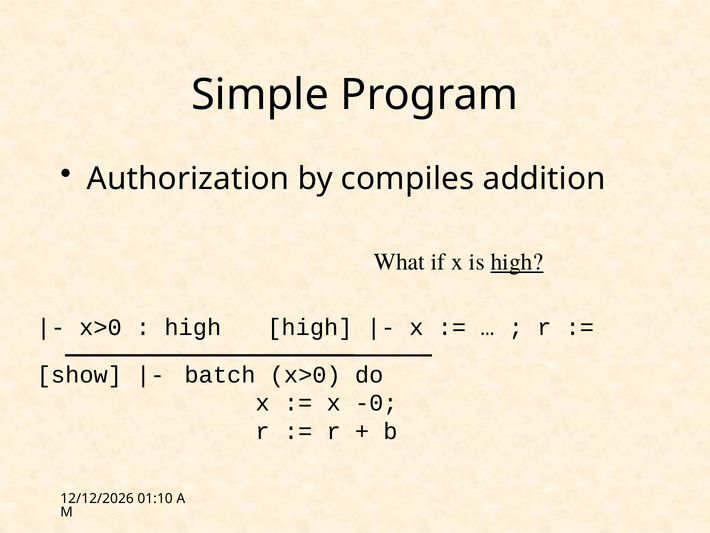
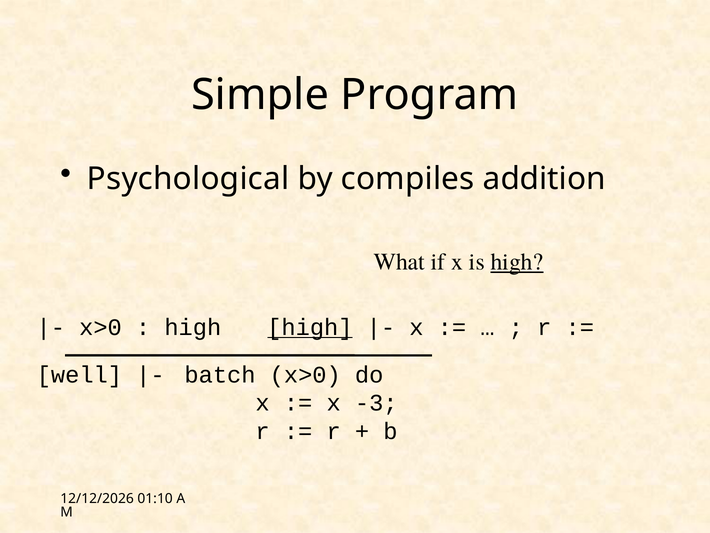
Authorization: Authorization -> Psychological (188, 179)
high underline: none -> present (310, 327)
show: show -> well (79, 374)
-0: -0 -> -3 (376, 403)
